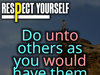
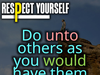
would colour: pink -> light green (65, 61)
